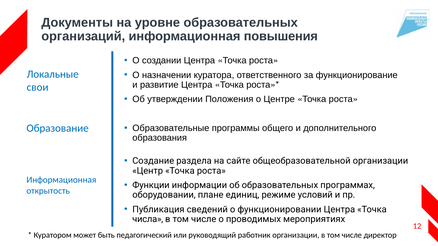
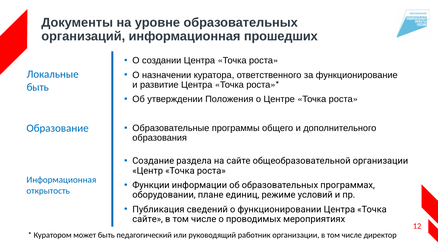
повышения: повышения -> прошедших (281, 36)
свои: свои -> быть (38, 87)
числа: числа -> сайте (148, 219)
